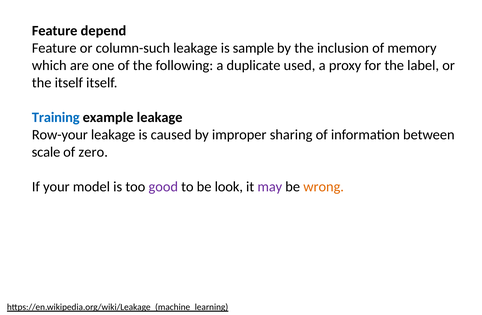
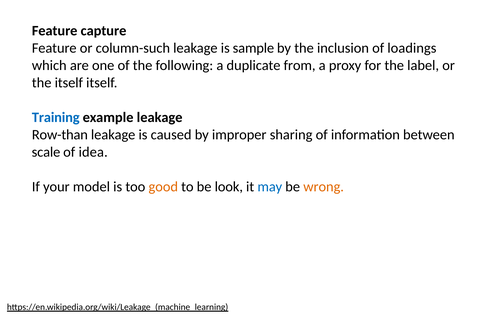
depend: depend -> capture (103, 31)
memory: memory -> loadings (412, 48)
used: used -> from (300, 66)
Row-your: Row-your -> Row-than (60, 135)
zero: zero -> idea (93, 152)
good colour: purple -> orange (163, 187)
may colour: purple -> blue (270, 187)
